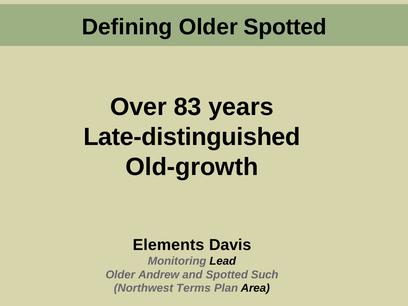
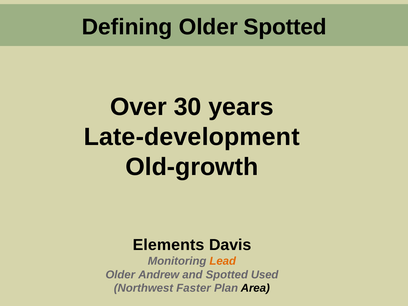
83: 83 -> 30 (188, 107)
Late-distinguished: Late-distinguished -> Late-development (192, 137)
Lead colour: black -> orange (223, 261)
Such: Such -> Used (265, 275)
Terms: Terms -> Faster (194, 288)
